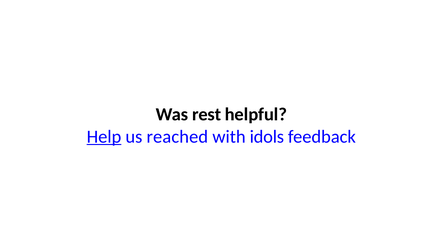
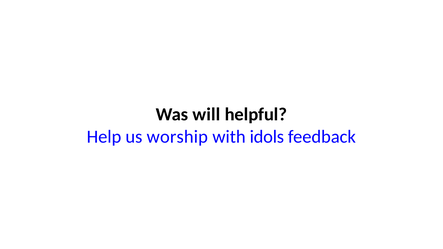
rest: rest -> will (206, 115)
Help underline: present -> none (104, 137)
reached: reached -> worship (177, 137)
